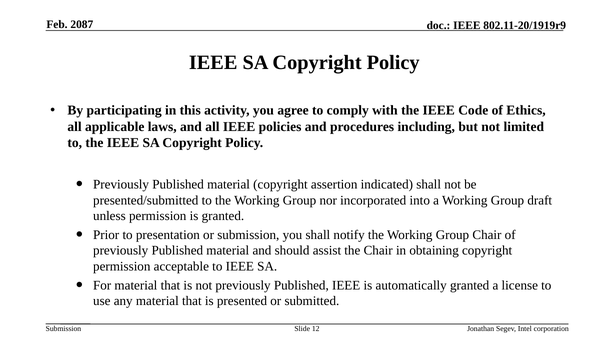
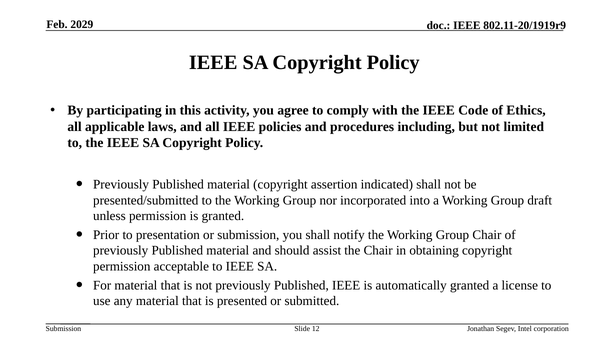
2087: 2087 -> 2029 (82, 24)
